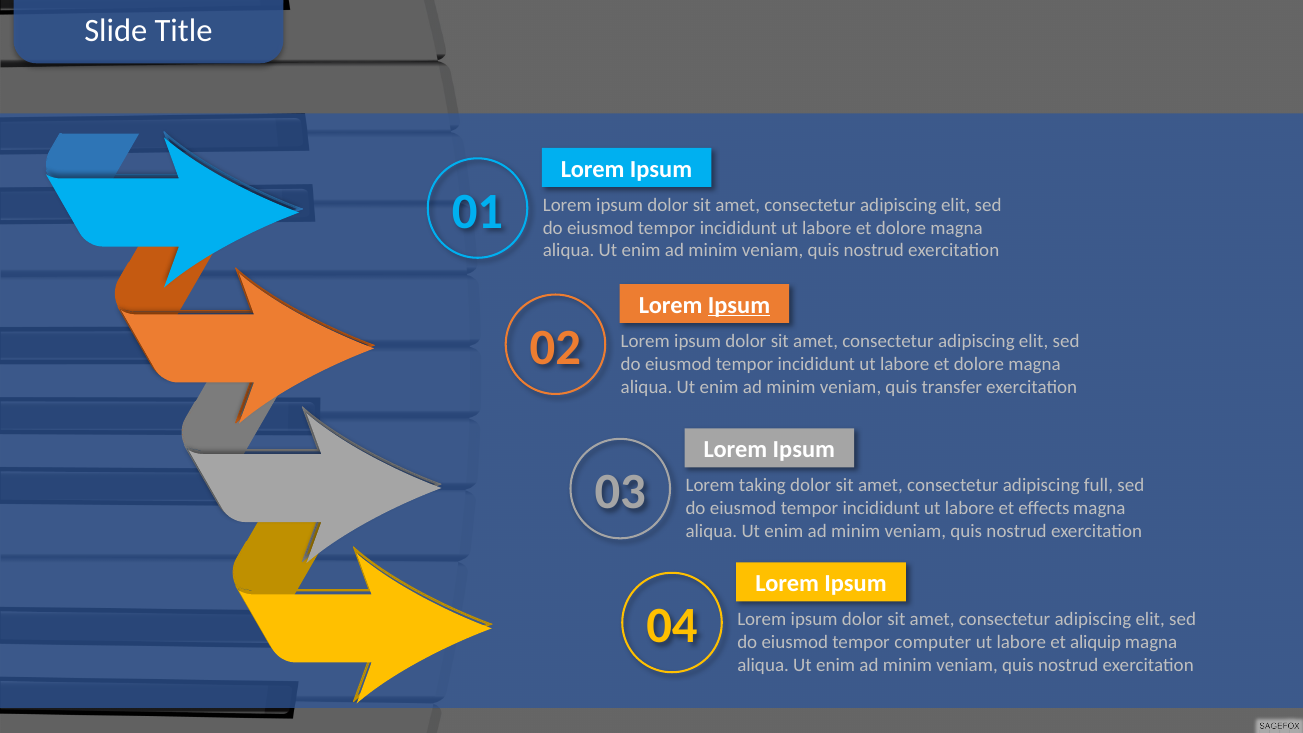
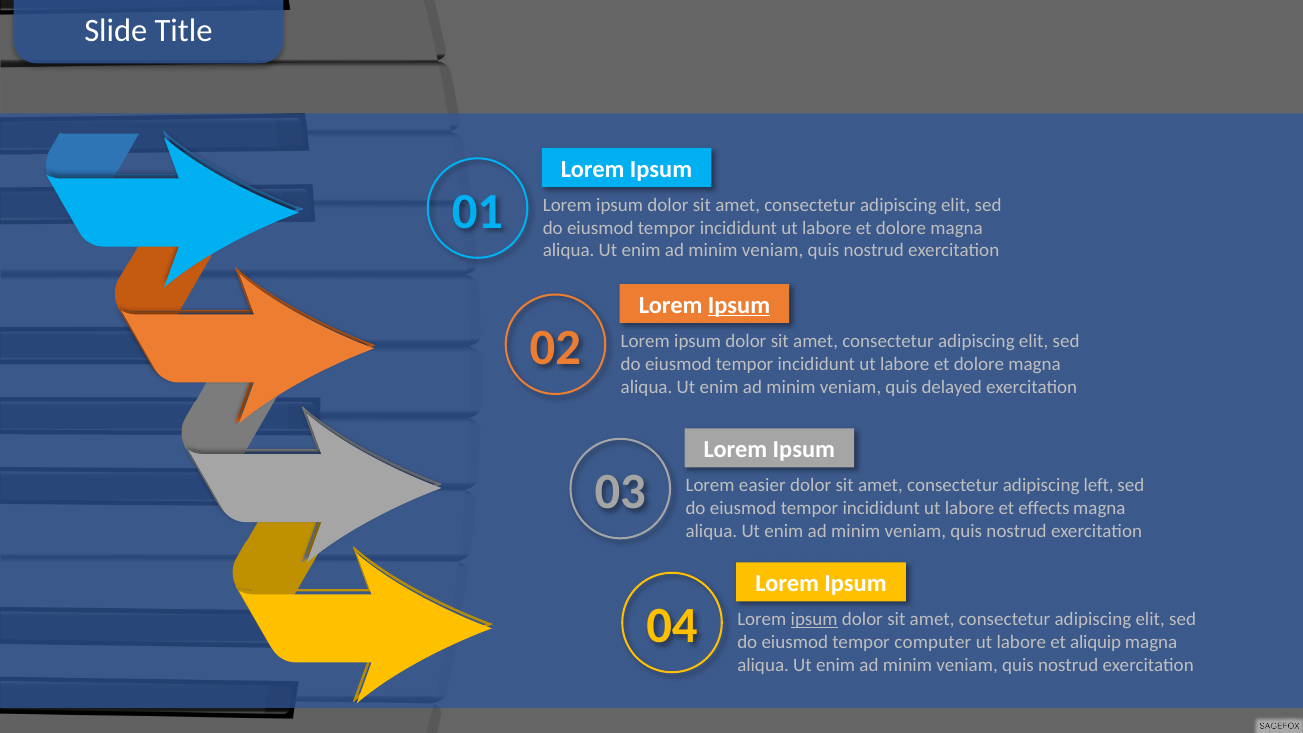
transfer: transfer -> delayed (952, 387)
taking: taking -> easier (762, 486)
full: full -> left (1099, 486)
ipsum underline: none -> present (814, 619)
